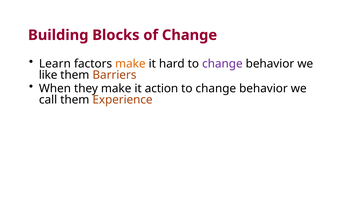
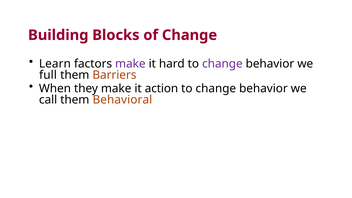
make colour: orange -> purple (130, 64)
like: like -> full (48, 75)
Experience: Experience -> Behavioral (122, 100)
